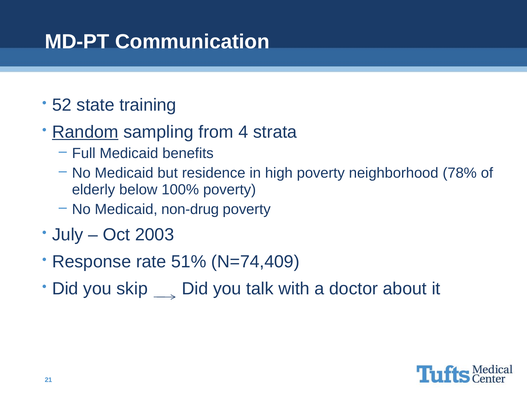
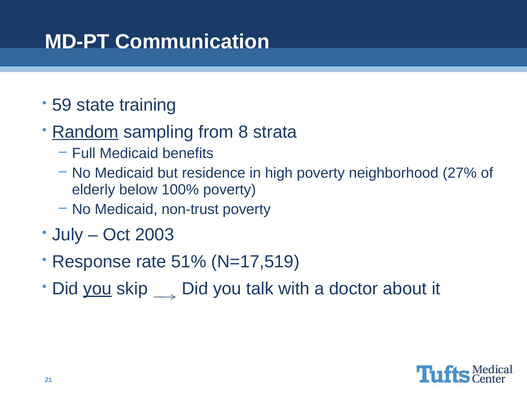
52: 52 -> 59 (62, 105)
4: 4 -> 8 (243, 132)
78%: 78% -> 27% (460, 173)
non-drug: non-drug -> non-trust (190, 209)
N=74,409: N=74,409 -> N=17,519 (255, 262)
you underline: none -> present (97, 289)
